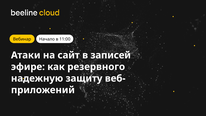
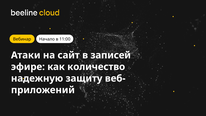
резервного: резервного -> количество (96, 67)
